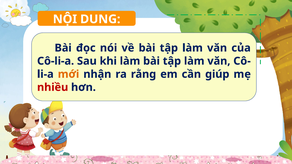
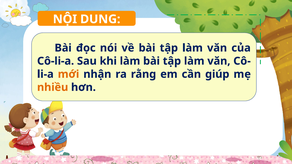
nhiều colour: red -> orange (53, 87)
